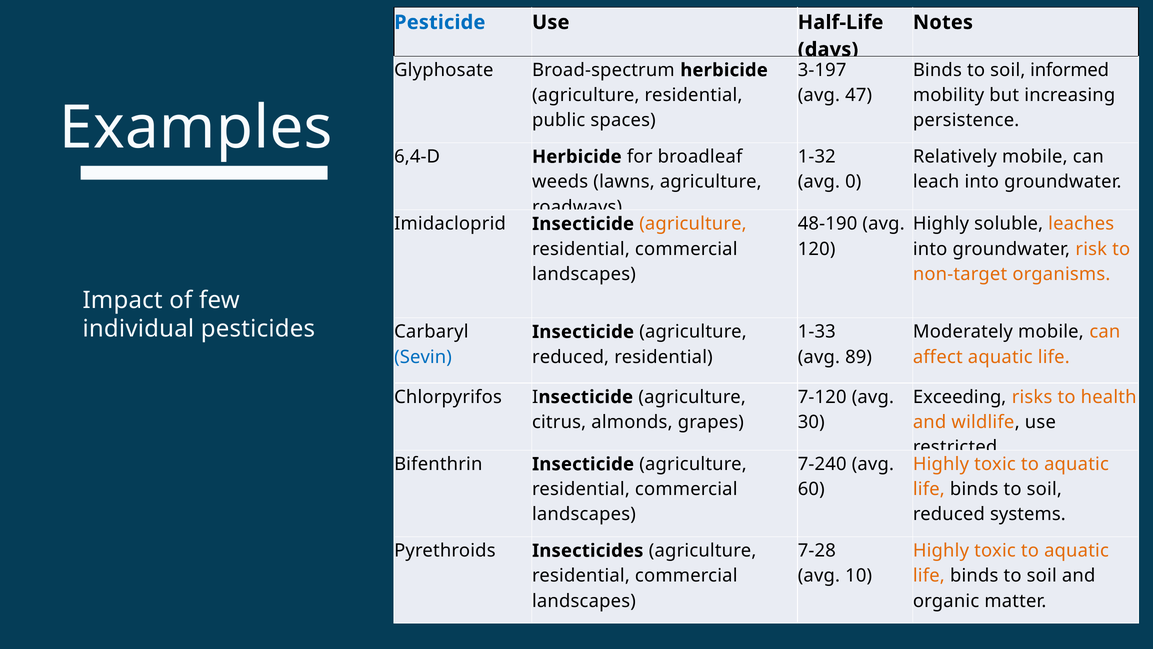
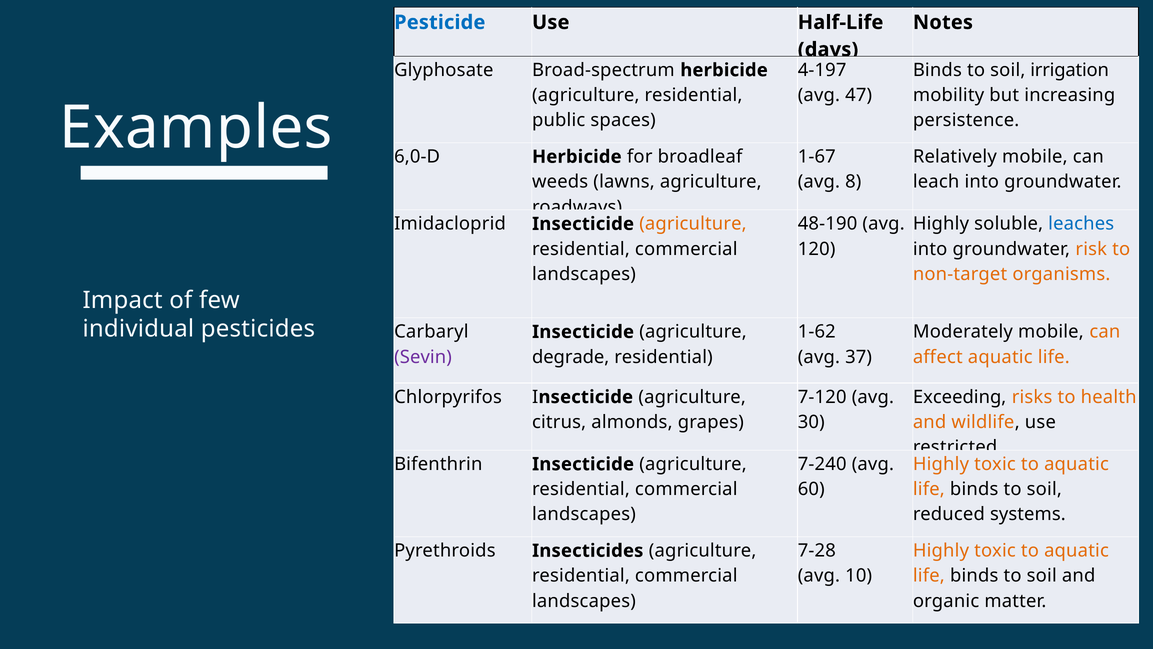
3-197: 3-197 -> 4-197 (822, 70)
informed: informed -> irrigation (1070, 70)
6,4-D: 6,4-D -> 6,0-D (417, 157)
1-32: 1-32 -> 1-67 (817, 157)
0: 0 -> 8 (853, 182)
leaches colour: orange -> blue (1081, 224)
1-33: 1-33 -> 1-62 (817, 332)
Sevin colour: blue -> purple (423, 357)
reduced: reduced -> degrade (571, 357)
89: 89 -> 37 (859, 357)
